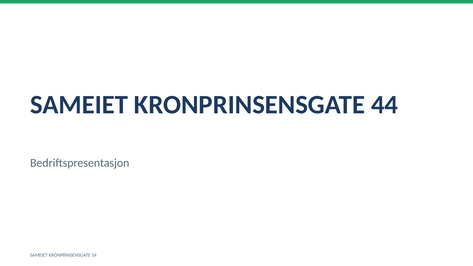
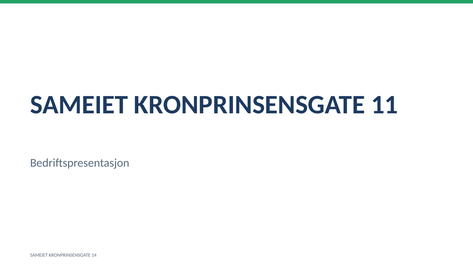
44: 44 -> 11 (385, 105)
